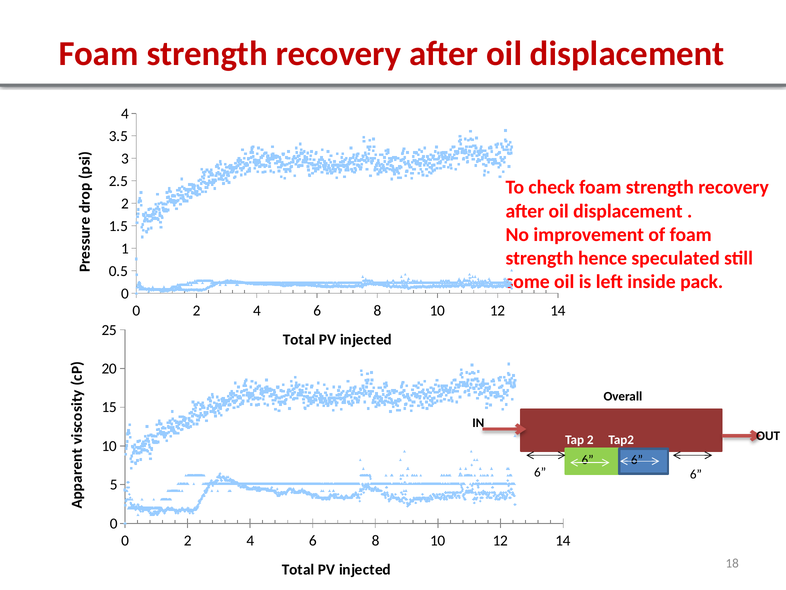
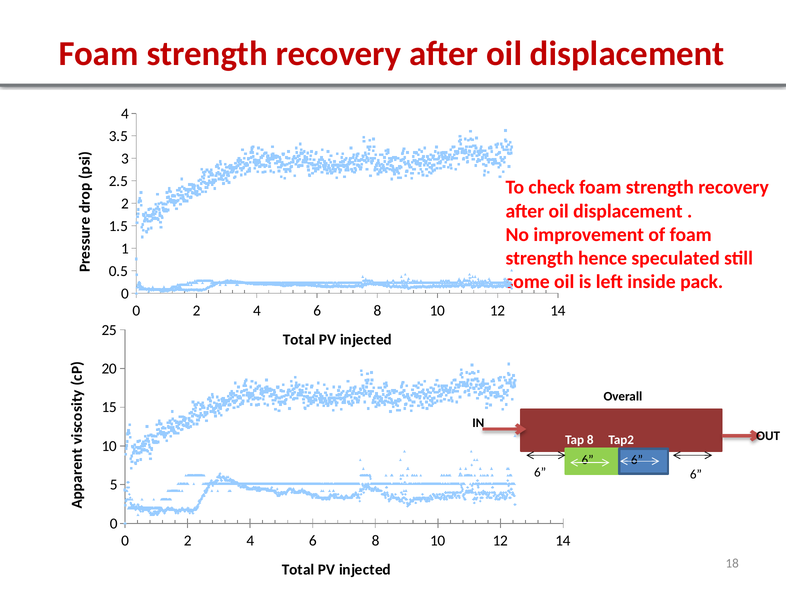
Tap 2: 2 -> 8 (590, 440)
